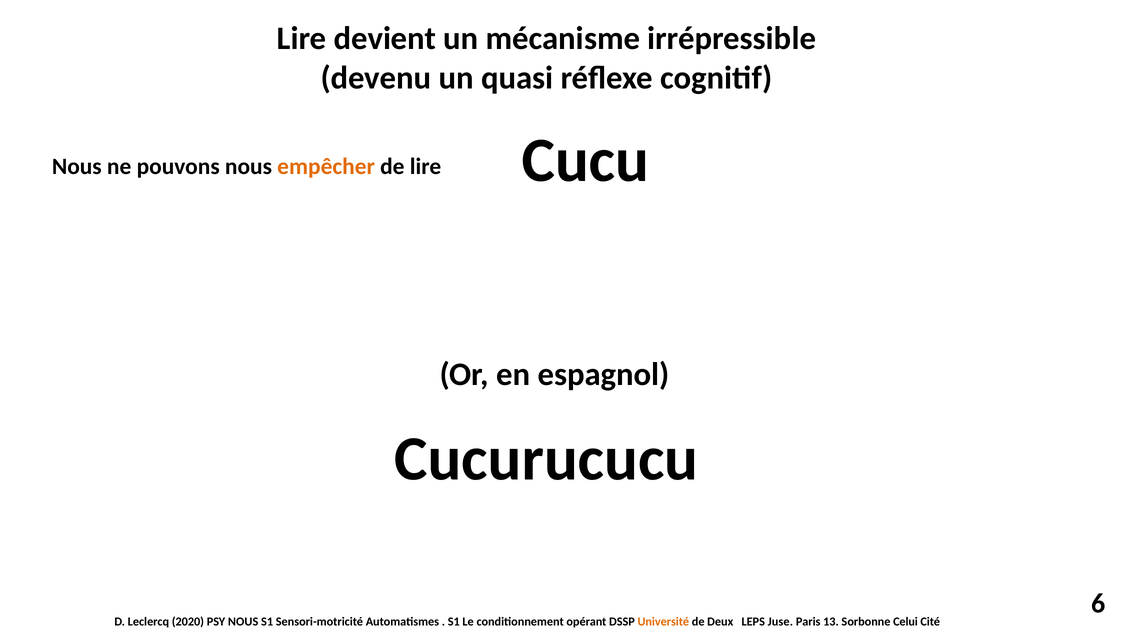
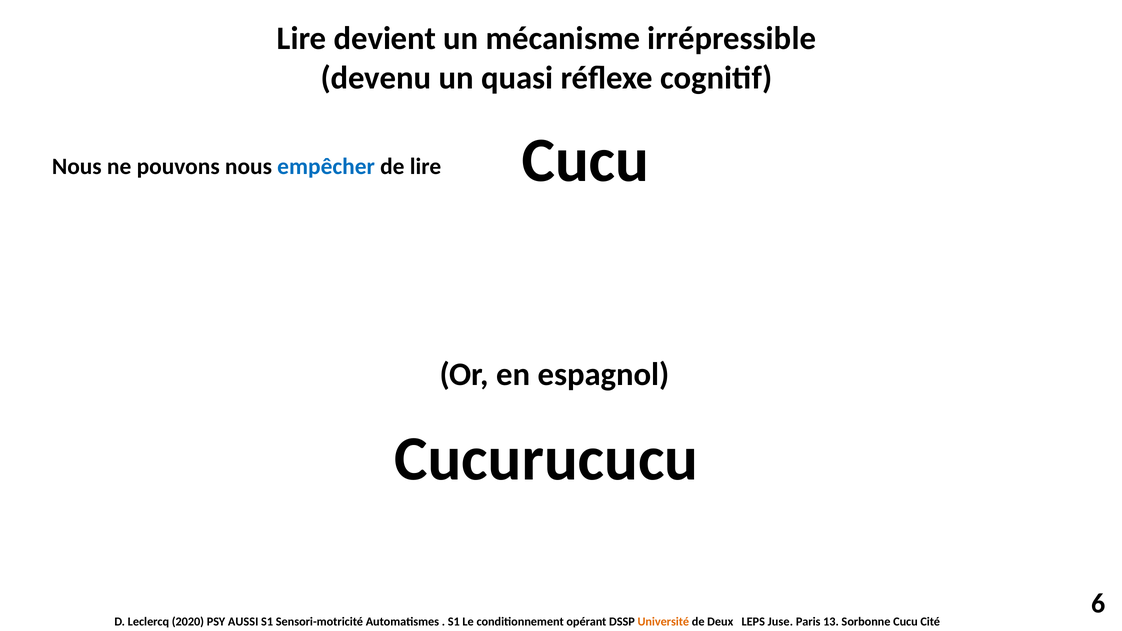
empêcher colour: orange -> blue (326, 166)
PSY NOUS: NOUS -> AUSSI (243, 622)
Sorbonne Celui: Celui -> Cucu (905, 622)
